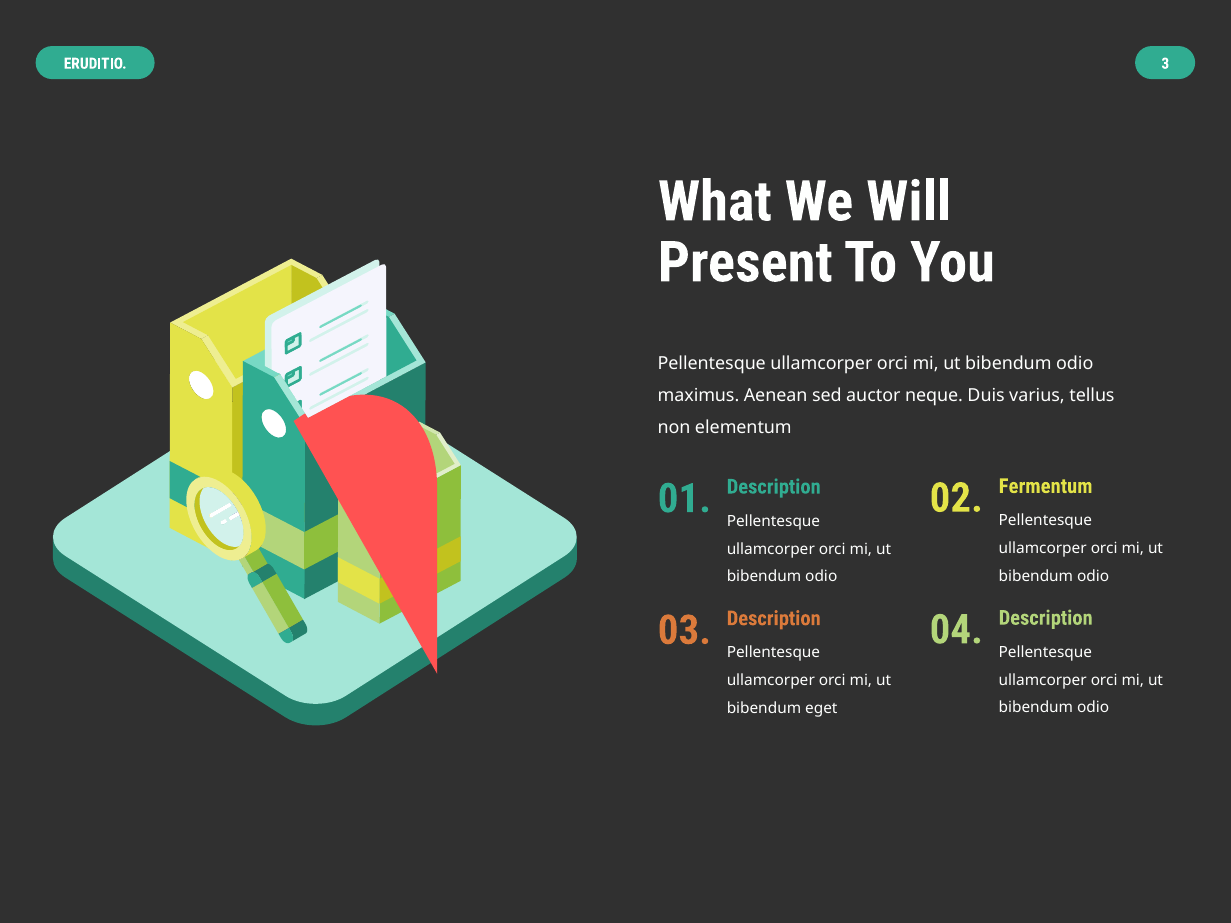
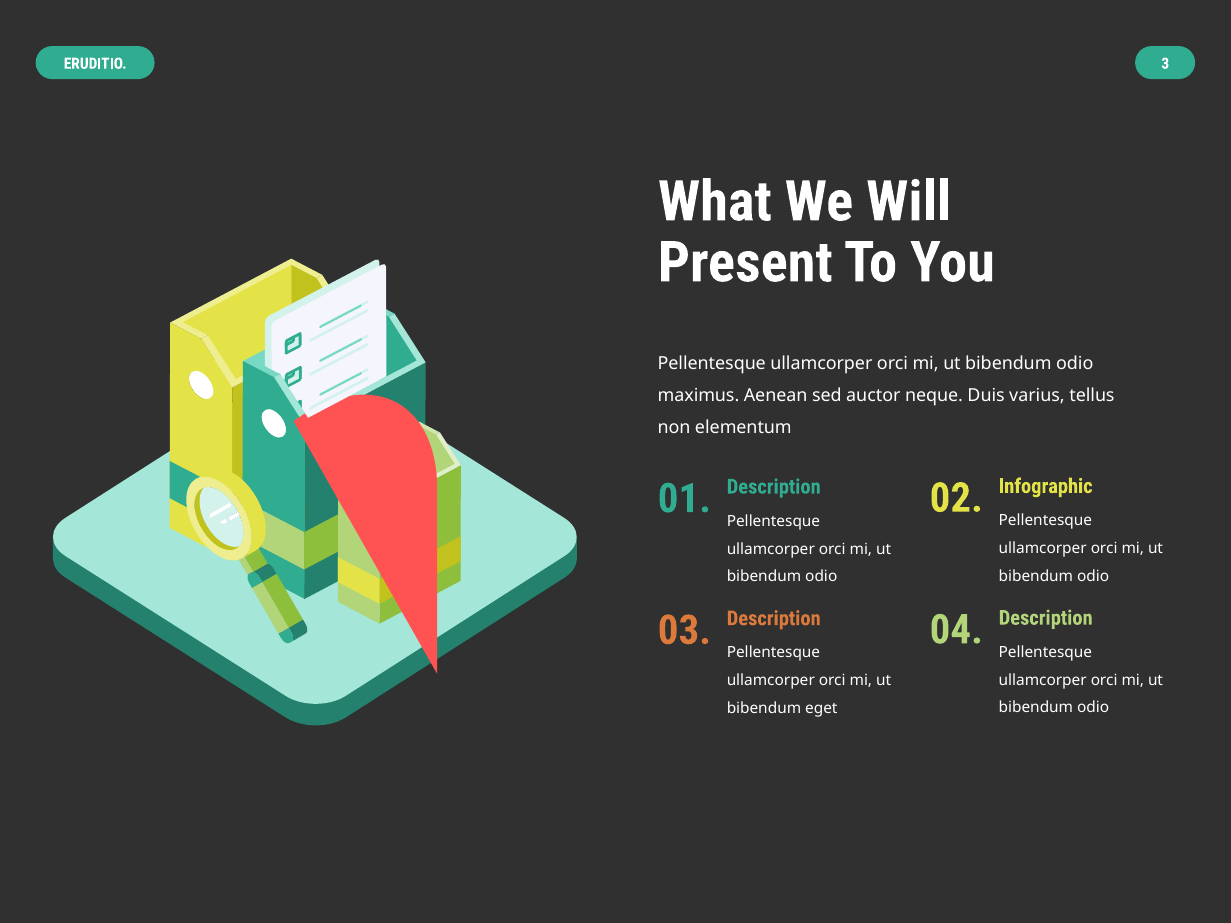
Fermentum: Fermentum -> Infographic (1046, 486)
